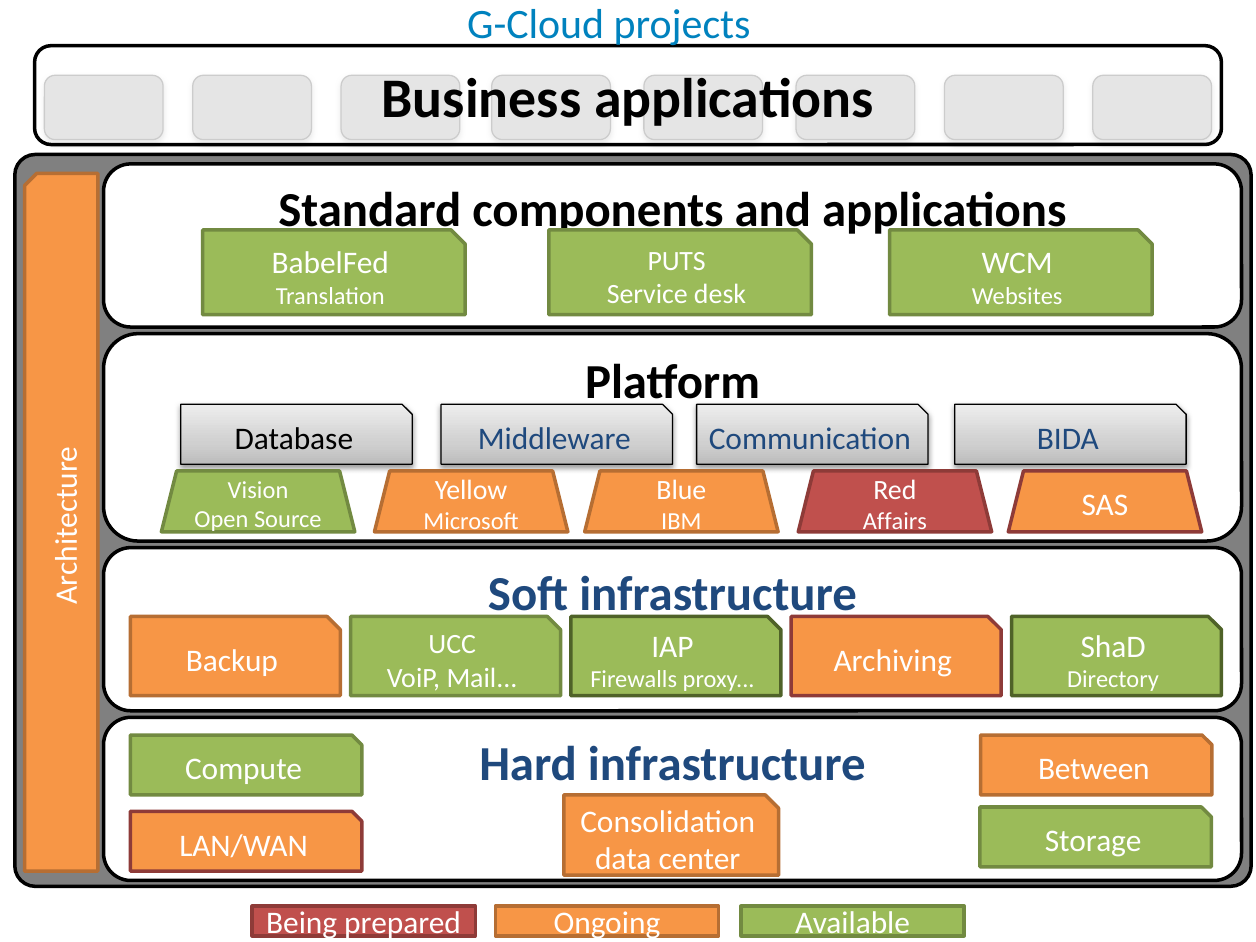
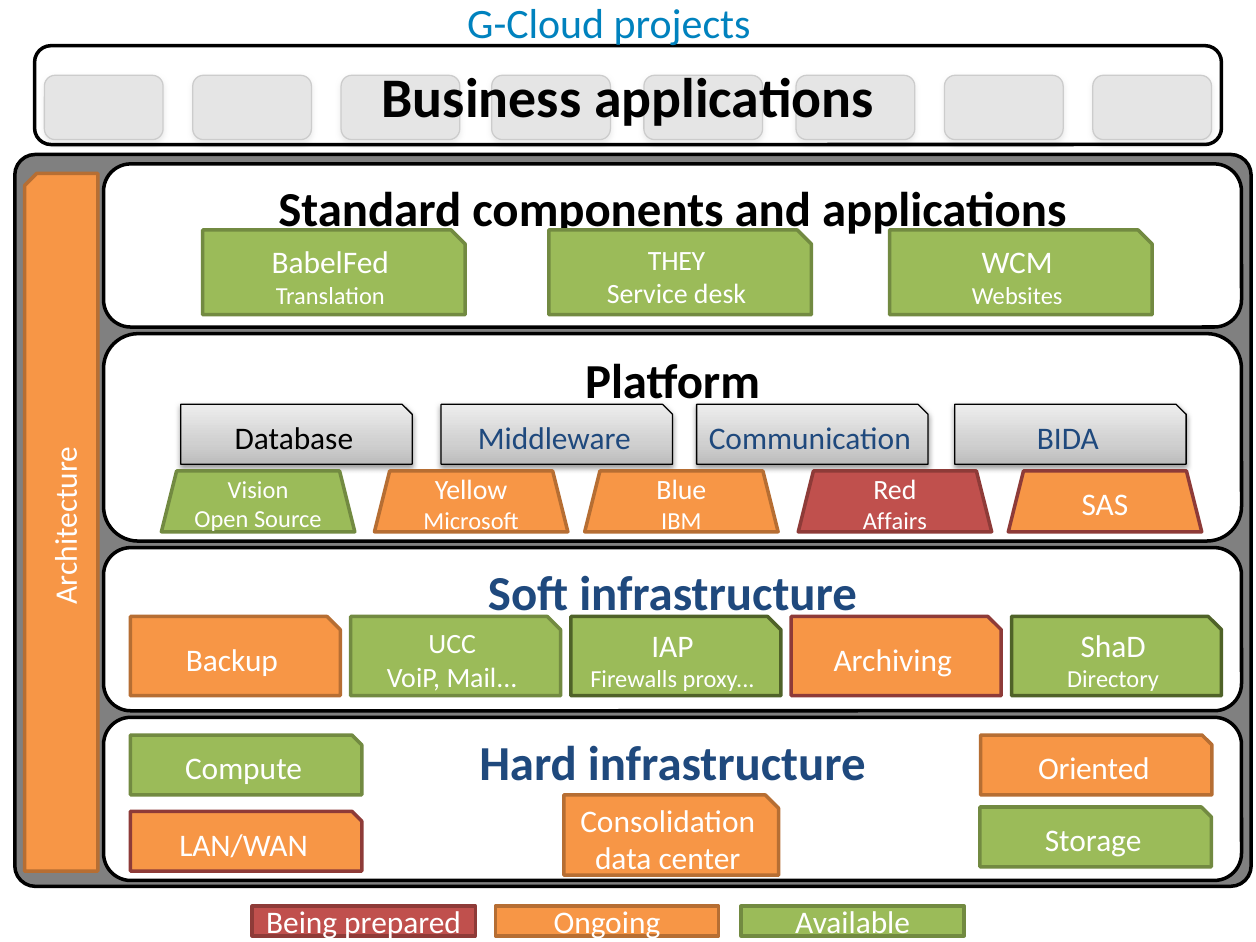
PUTS: PUTS -> THEY (677, 261)
Between: Between -> Oriented (1094, 770)
